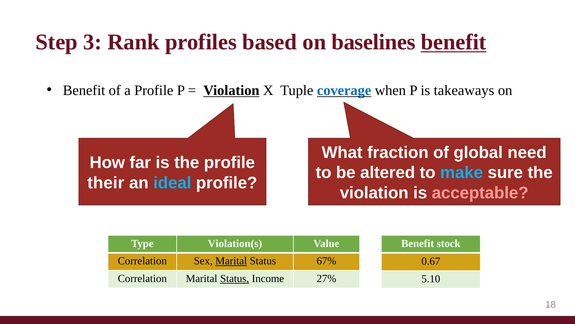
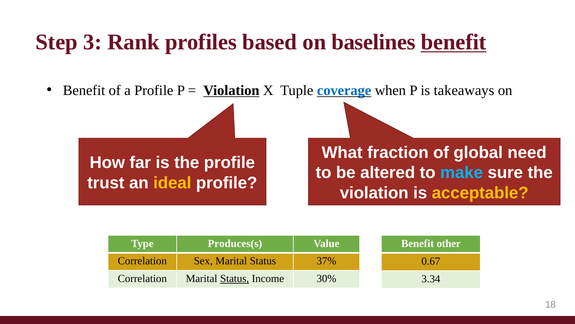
their: their -> trust (106, 183)
ideal colour: light blue -> yellow (172, 183)
acceptable colour: pink -> yellow (480, 193)
Violation(s: Violation(s -> Produces(s (235, 243)
stock: stock -> other (449, 243)
Marital underline: present -> none (231, 261)
67%: 67% -> 37% (326, 261)
27%: 27% -> 30% (326, 278)
5.10: 5.10 -> 3.34 (431, 278)
